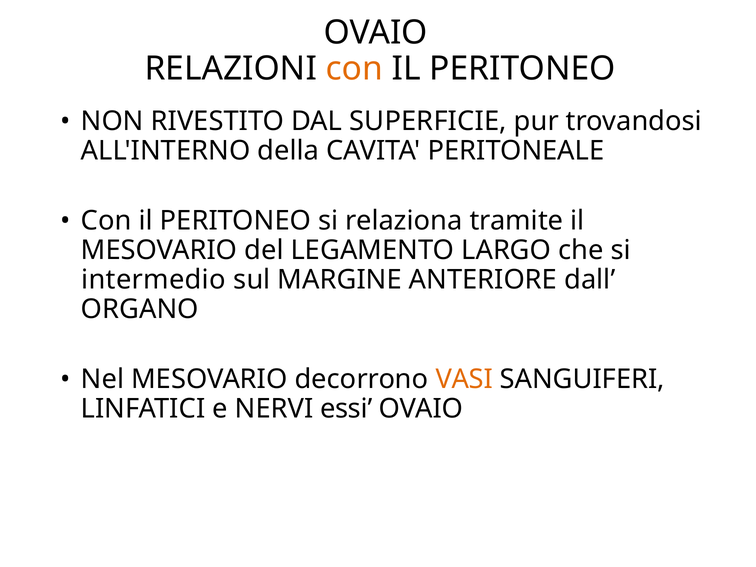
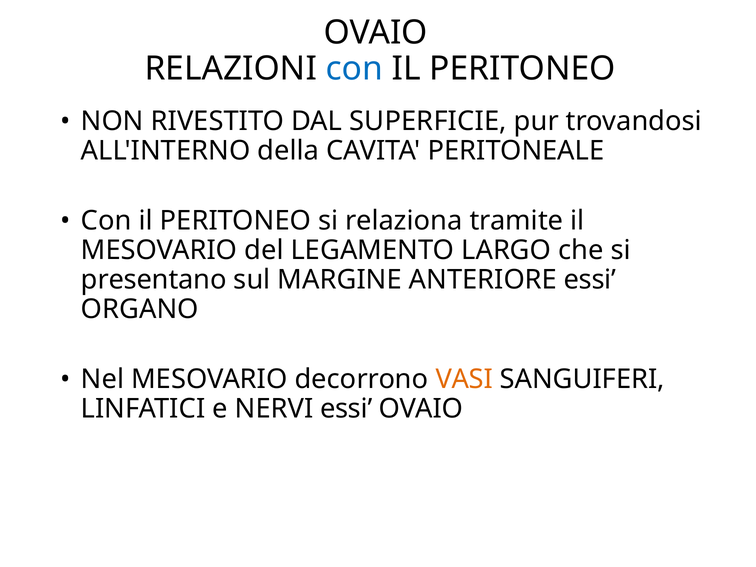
con colour: orange -> blue (354, 69)
intermedio: intermedio -> presentano (154, 280)
ANTERIORE dall: dall -> essi (590, 280)
